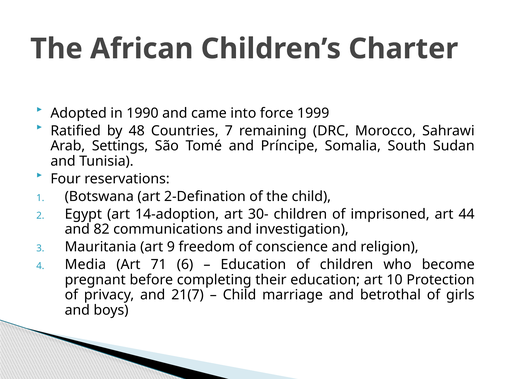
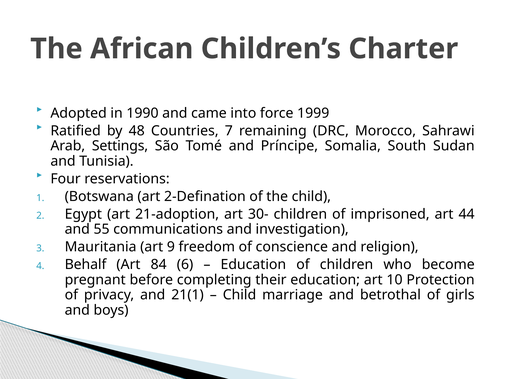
14-adoption: 14-adoption -> 21-adoption (177, 214)
82: 82 -> 55 (102, 229)
Media: Media -> Behalf (86, 264)
71: 71 -> 84 (159, 264)
21(7: 21(7 -> 21(1 (188, 295)
